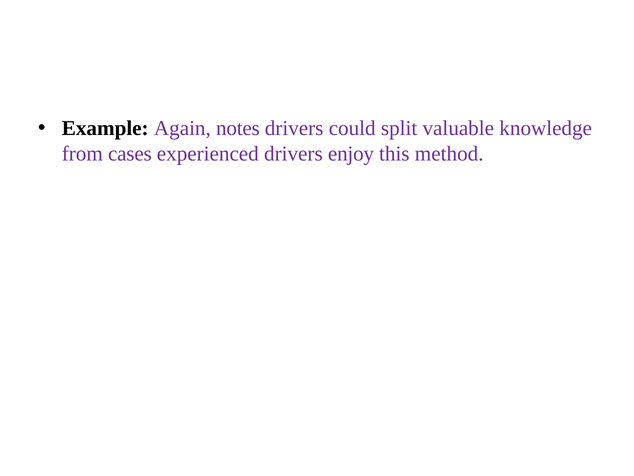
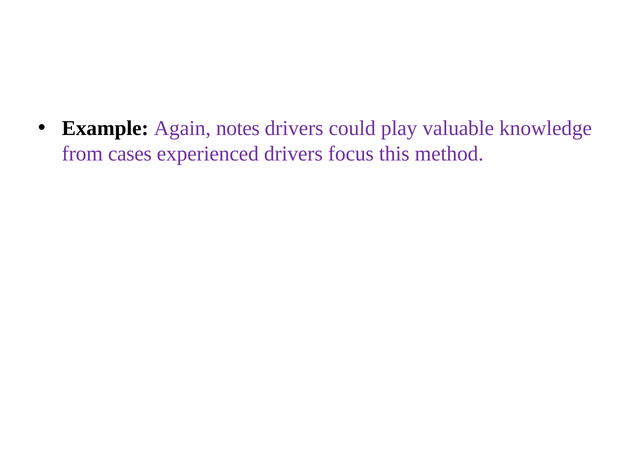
split: split -> play (399, 128)
enjoy: enjoy -> focus (351, 154)
